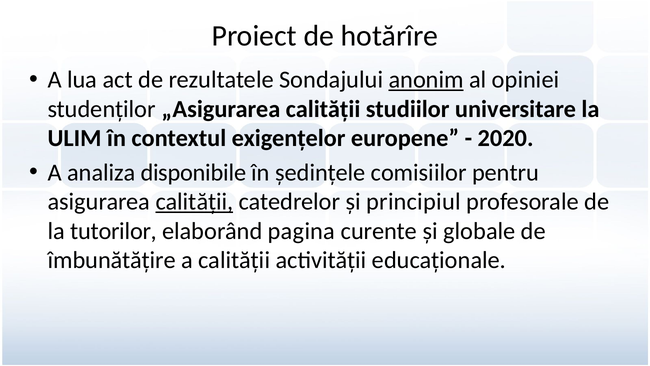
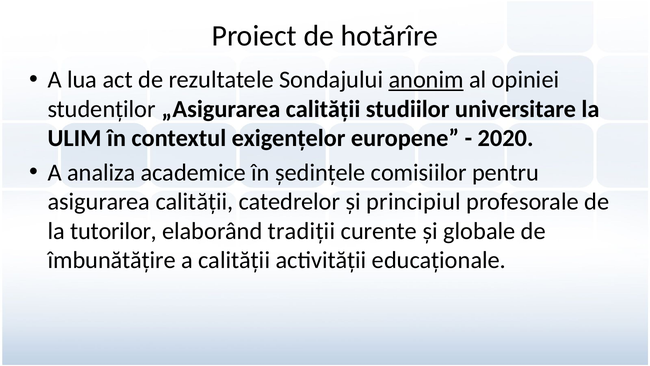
disponibile: disponibile -> academice (193, 172)
calității underline: present -> none (194, 202)
pagina: pagina -> tradiții (302, 231)
